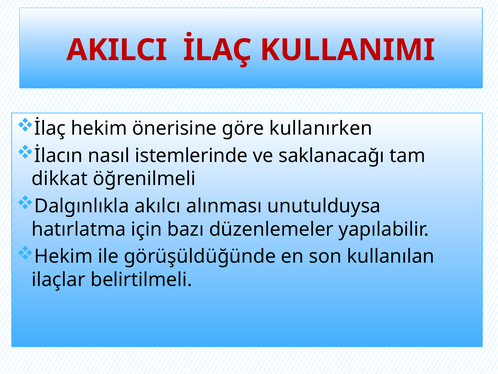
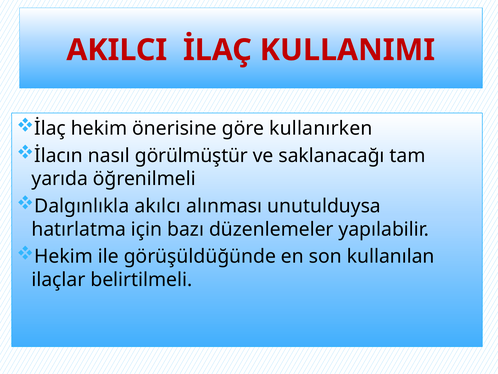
istemlerinde: istemlerinde -> görülmüştür (191, 155)
dikkat: dikkat -> yarıda (60, 179)
